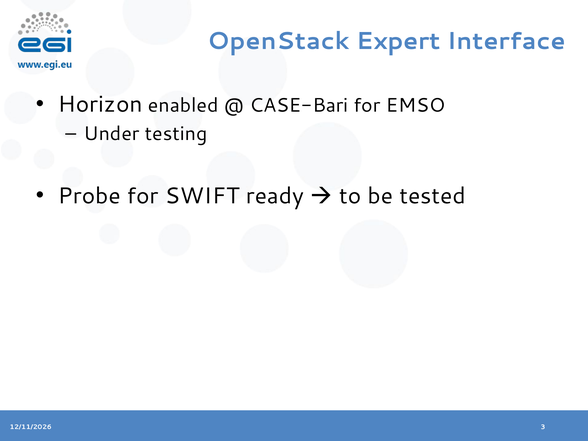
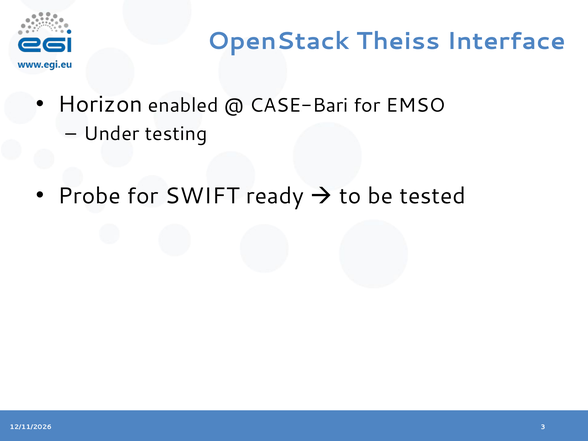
Expert: Expert -> Theiss (398, 41)
